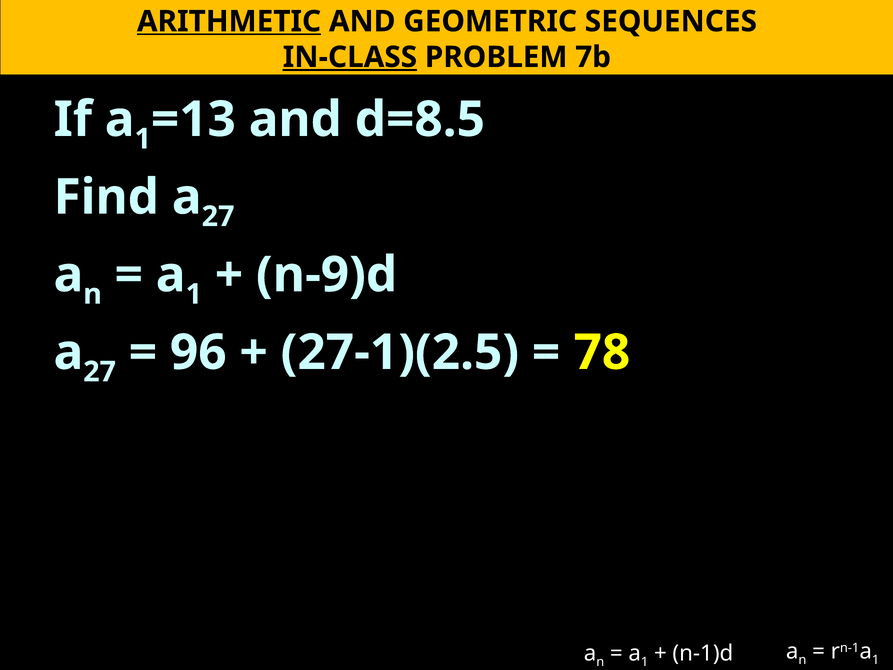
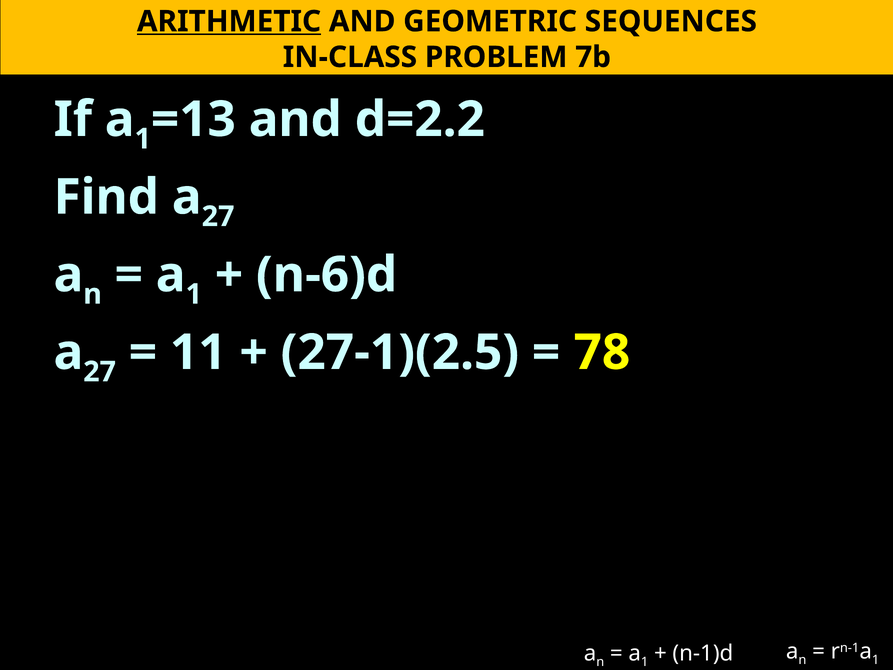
IN-CLASS underline: present -> none (350, 57)
d=8.5: d=8.5 -> d=2.2 (420, 120)
n-9)d: n-9)d -> n-6)d (327, 275)
96: 96 -> 11 (198, 352)
